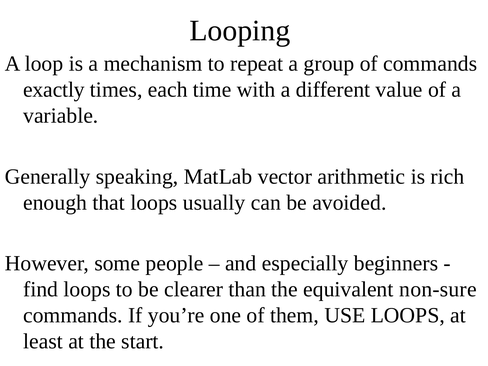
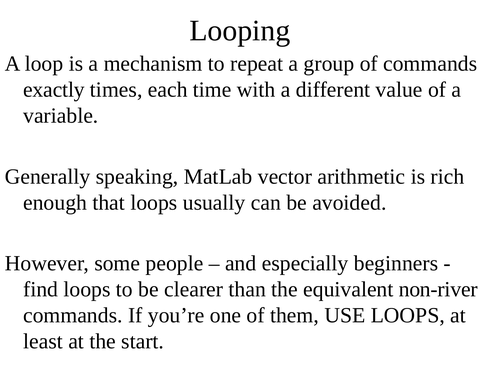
non-sure: non-sure -> non-river (438, 289)
